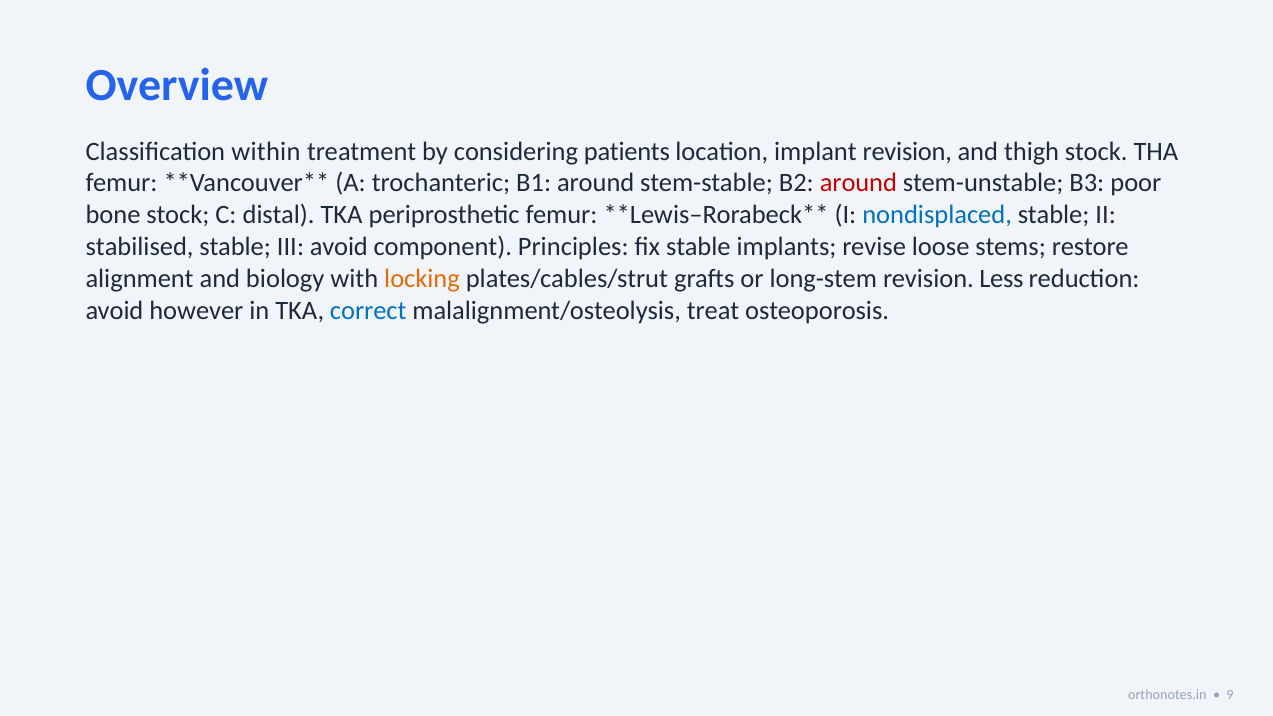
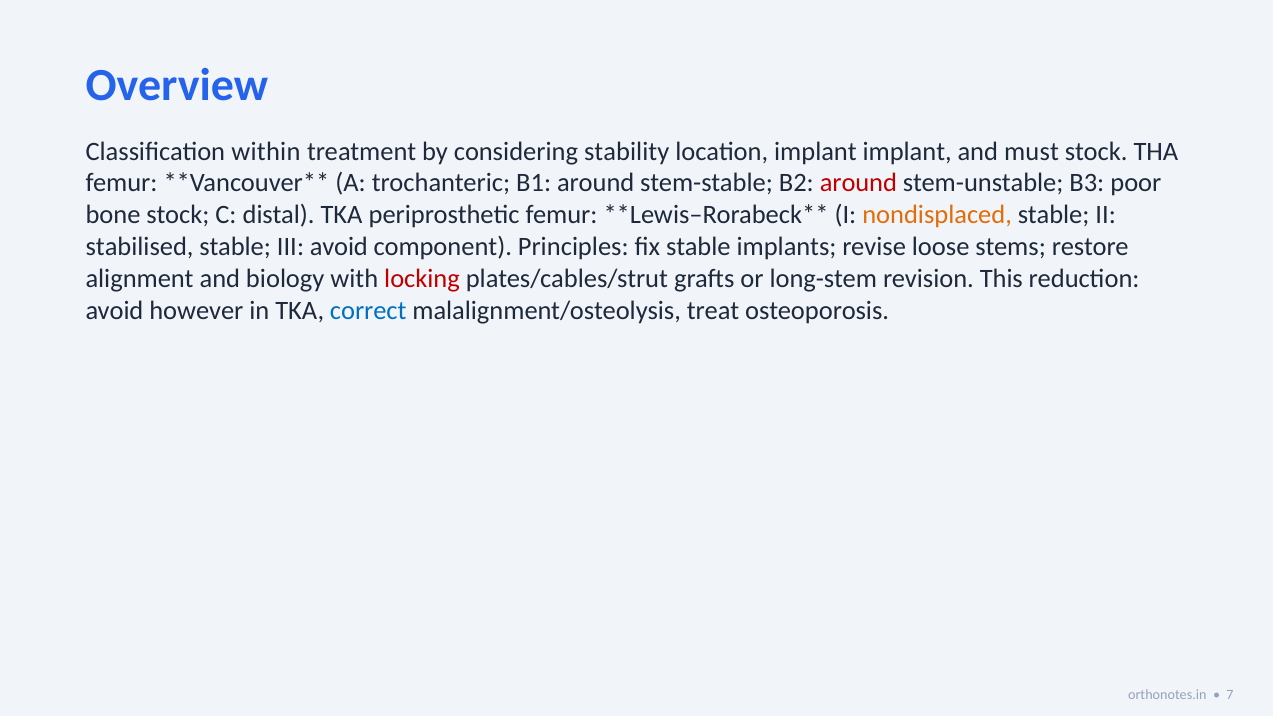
patients: patients -> stability (627, 151)
implant revision: revision -> implant (907, 151)
thigh: thigh -> must (1032, 151)
nondisplaced colour: blue -> orange (937, 215)
locking colour: orange -> red (422, 279)
Less: Less -> This (1001, 279)
9: 9 -> 7 (1230, 695)
